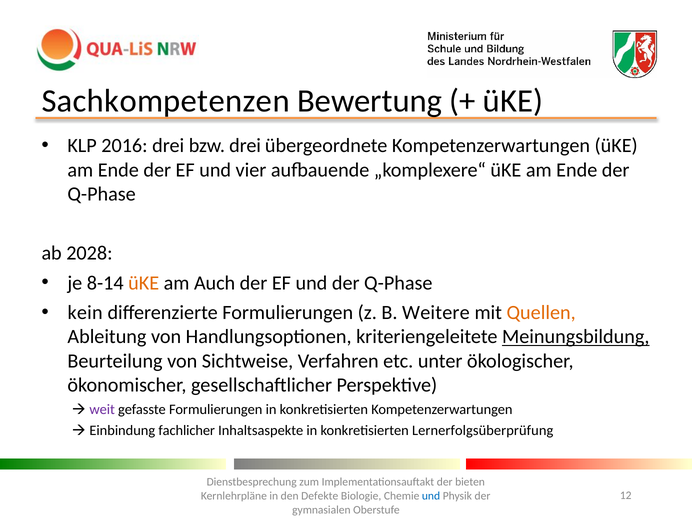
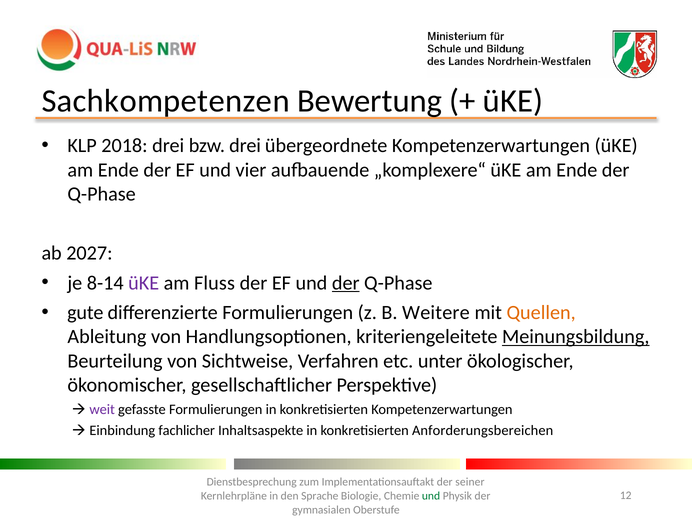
2016: 2016 -> 2018 (124, 146)
2028: 2028 -> 2027 (89, 253)
üKE colour: orange -> purple (144, 283)
Auch: Auch -> Fluss (214, 283)
der underline: none -> present (346, 283)
kein: kein -> gute (85, 313)
Lernerfolgsüberprüfung: Lernerfolgsüberprüfung -> Anforderungsbereichen (483, 431)
bieten: bieten -> seiner (470, 482)
Defekte: Defekte -> Sprache (320, 496)
und colour: blue -> green (431, 496)
